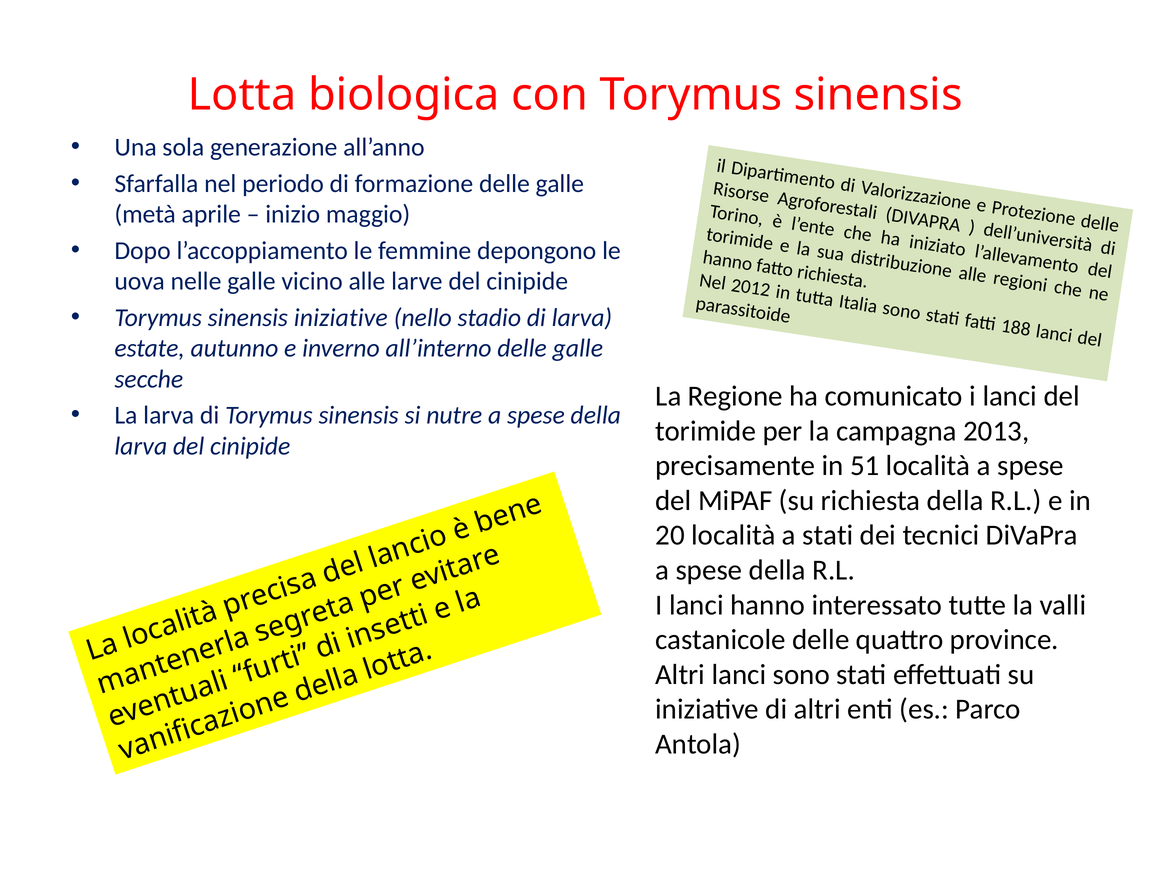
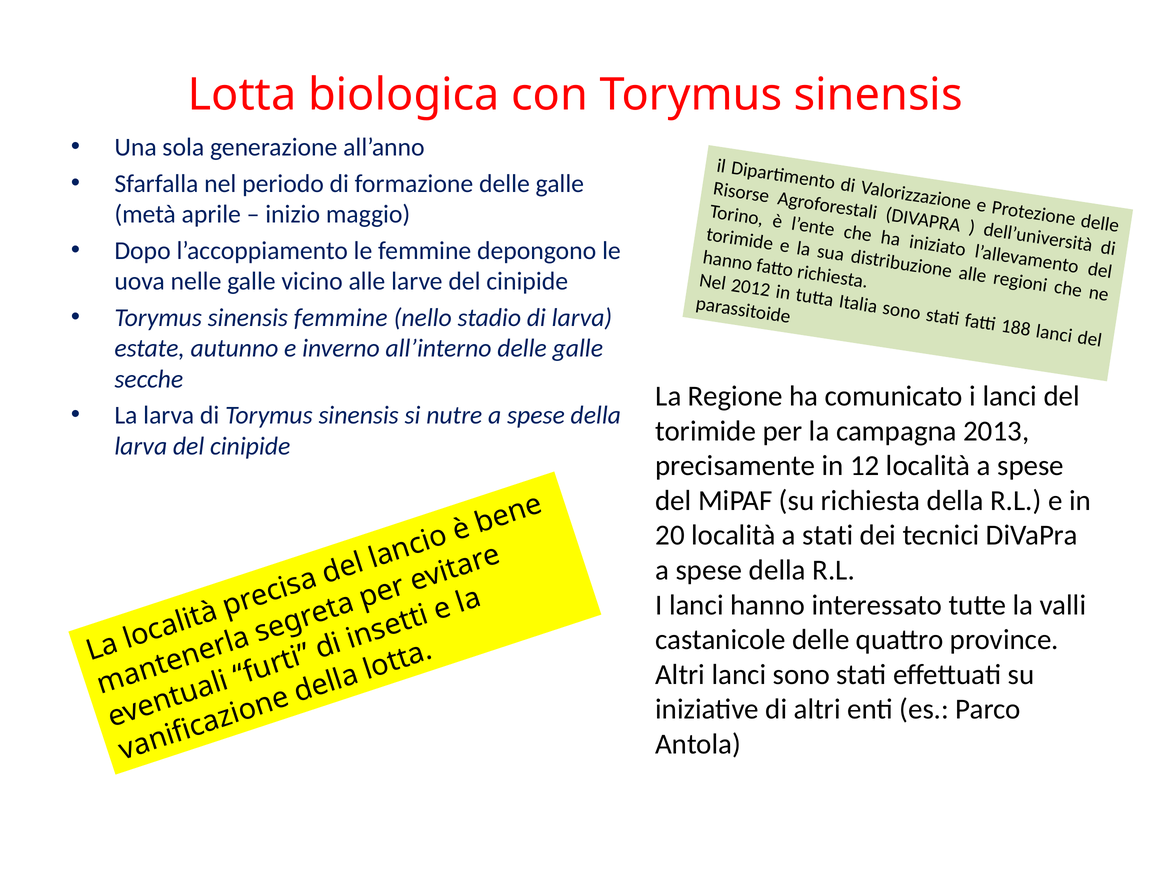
sinensis iniziative: iniziative -> femmine (341, 318)
51: 51 -> 12 (865, 466)
